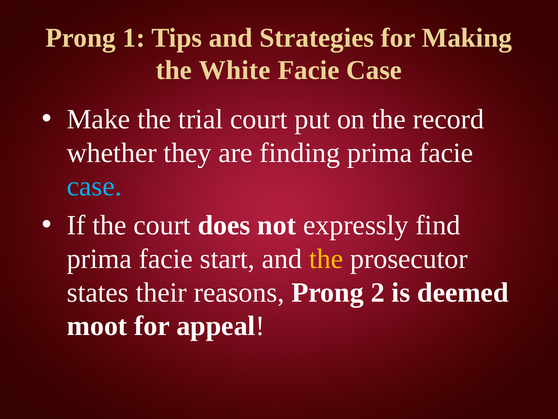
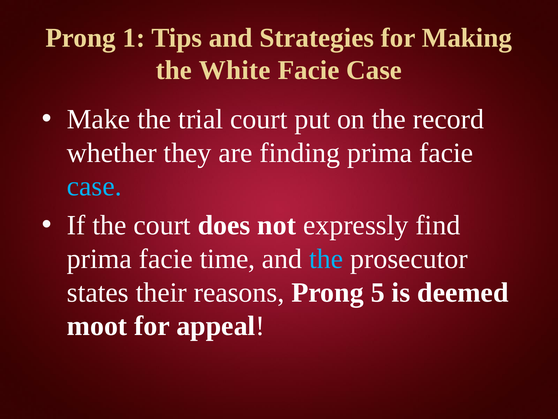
start: start -> time (228, 259)
the colour: yellow -> light blue (326, 259)
2: 2 -> 5 (378, 292)
